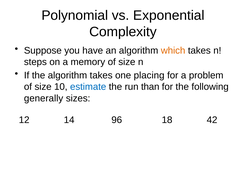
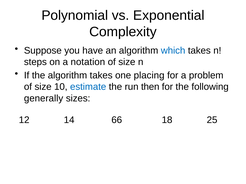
which colour: orange -> blue (173, 51)
memory: memory -> notation (88, 62)
than: than -> then (150, 87)
96: 96 -> 66 (117, 120)
42: 42 -> 25 (212, 120)
